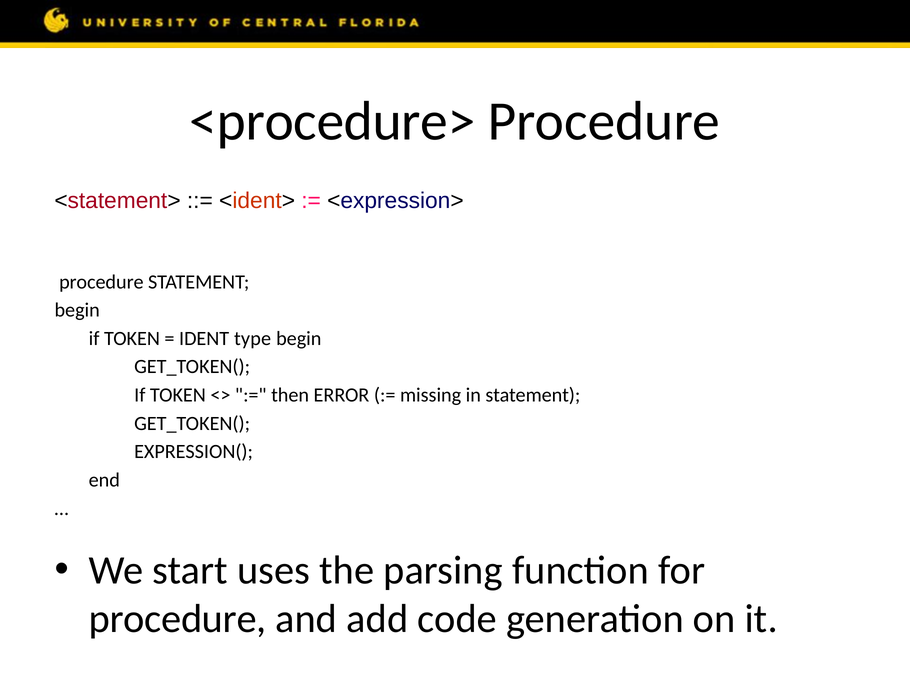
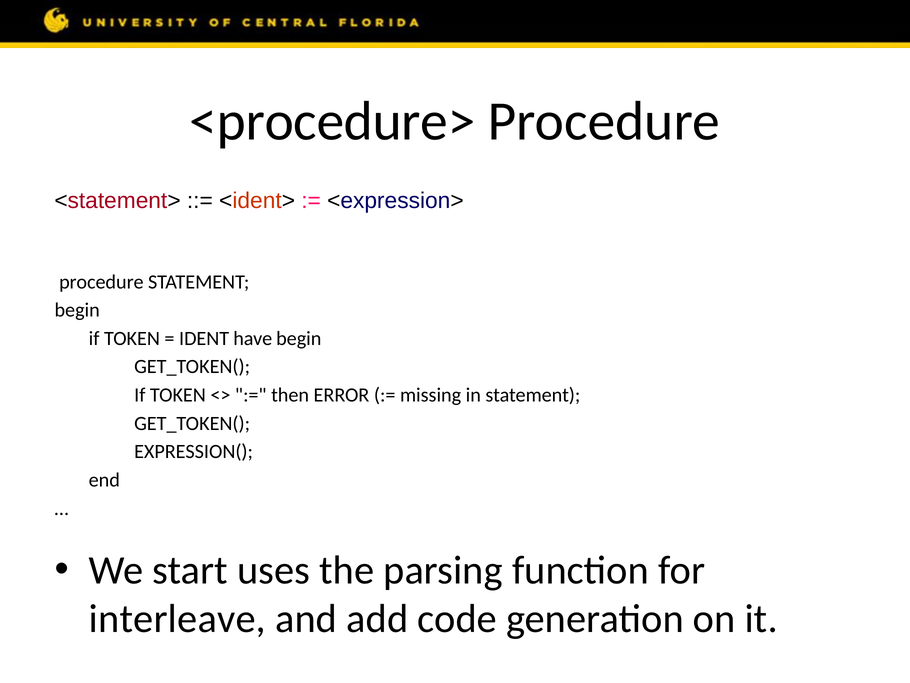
type: type -> have (253, 338)
procedure: procedure -> interleave (177, 619)
